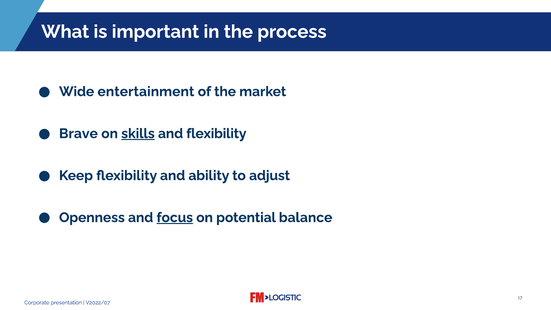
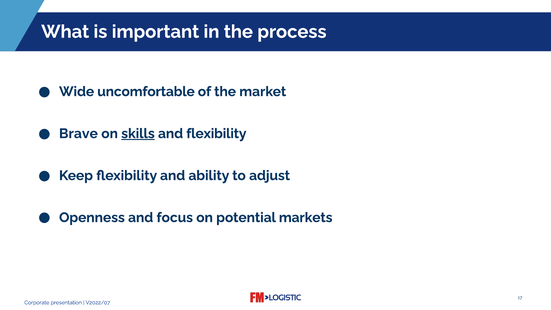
entertainment: entertainment -> uncomfortable (146, 92)
focus underline: present -> none (175, 217)
balance: balance -> markets (306, 217)
